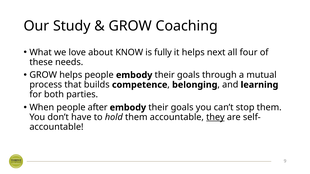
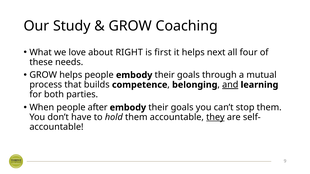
KNOW: KNOW -> RIGHT (129, 52)
fully: fully -> first (163, 52)
and underline: none -> present (230, 85)
